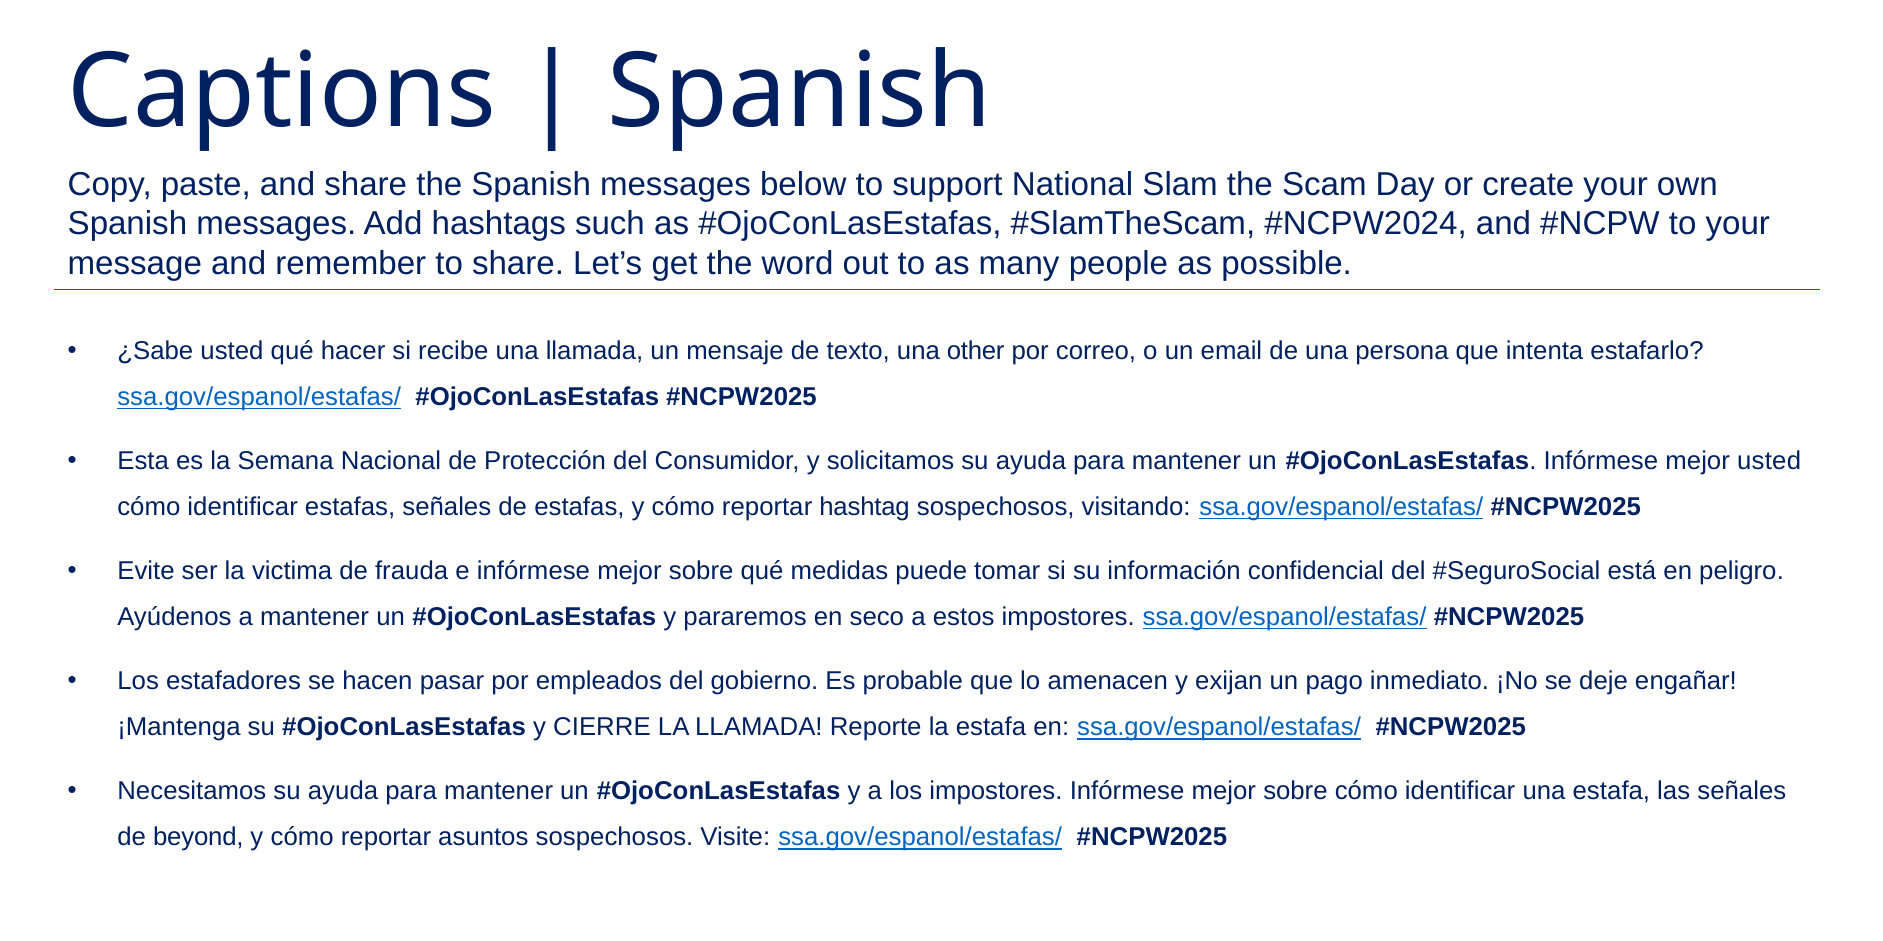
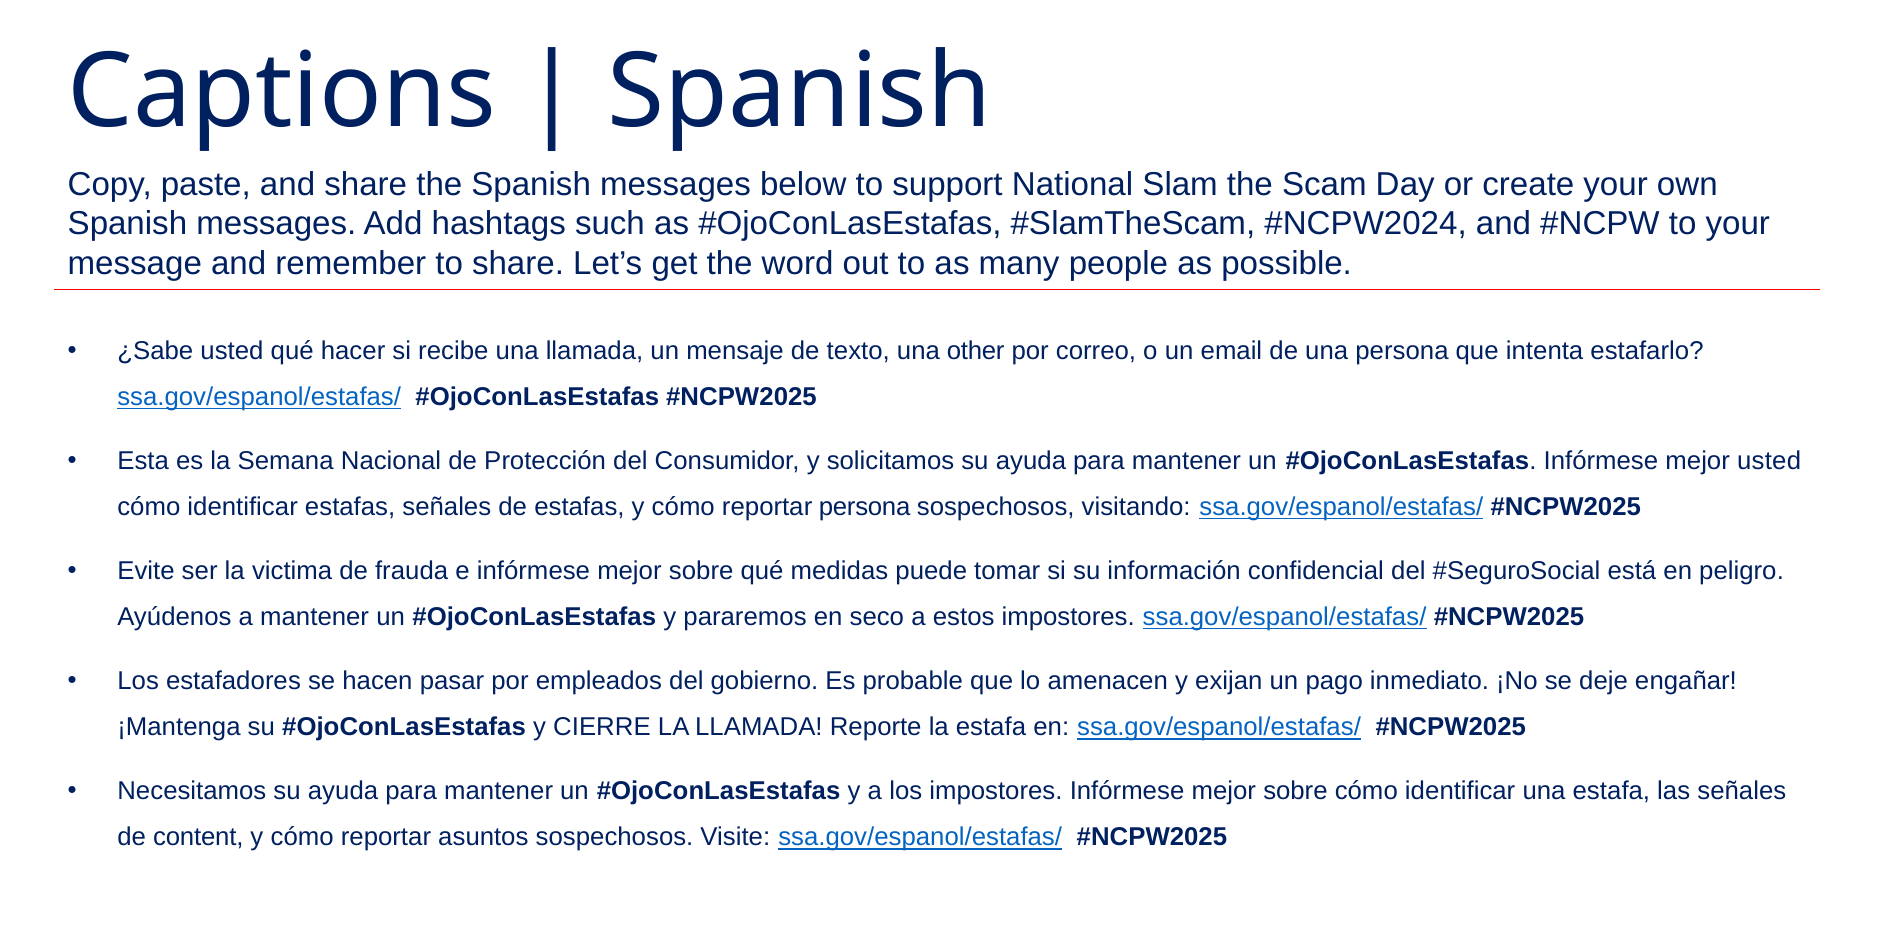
reportar hashtag: hashtag -> persona (865, 508)
beyond: beyond -> content (198, 838)
